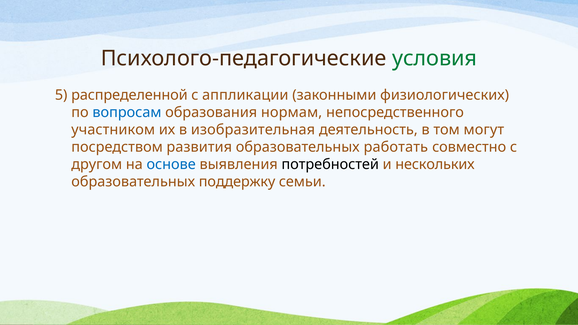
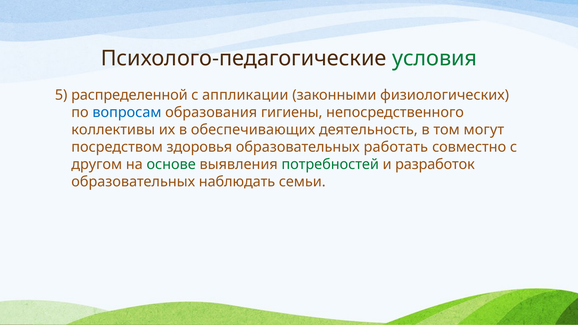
нормам: нормам -> гигиены (292, 112)
участником: участником -> коллективы (113, 130)
изобразительная: изобразительная -> обеспечивающих (253, 130)
развития: развития -> здоровья (199, 147)
основе colour: blue -> green (171, 164)
потребностей colour: black -> green (330, 164)
нескольких: нескольких -> разработок (435, 164)
поддержку: поддержку -> наблюдать (237, 182)
